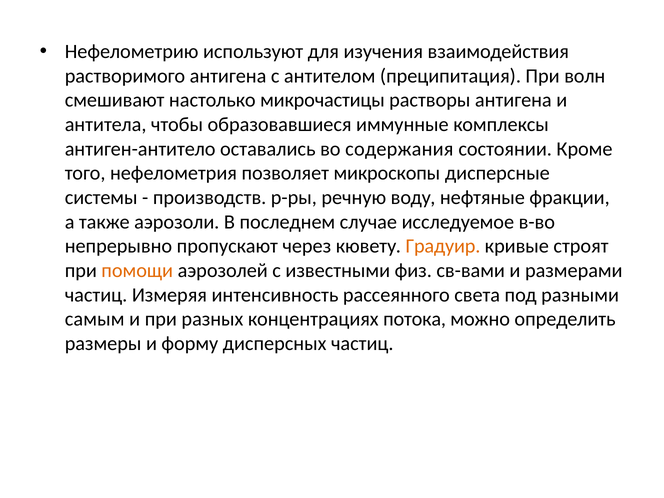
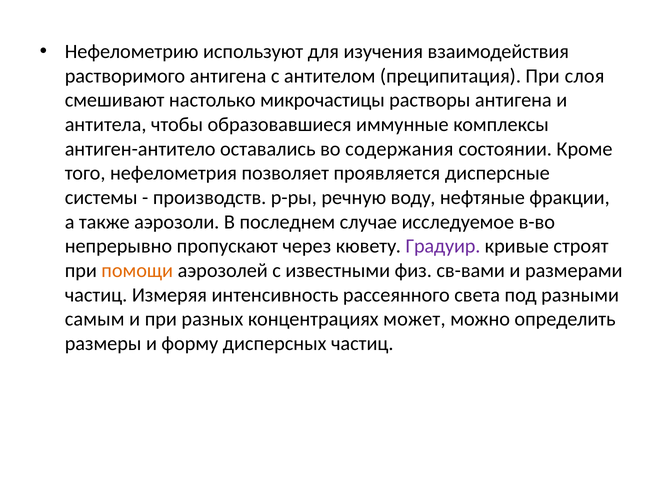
волн: волн -> слоя (585, 76)
микроскопы: микроскопы -> проявляется (387, 173)
Градуир colour: orange -> purple (443, 246)
потока: потока -> может (414, 319)
